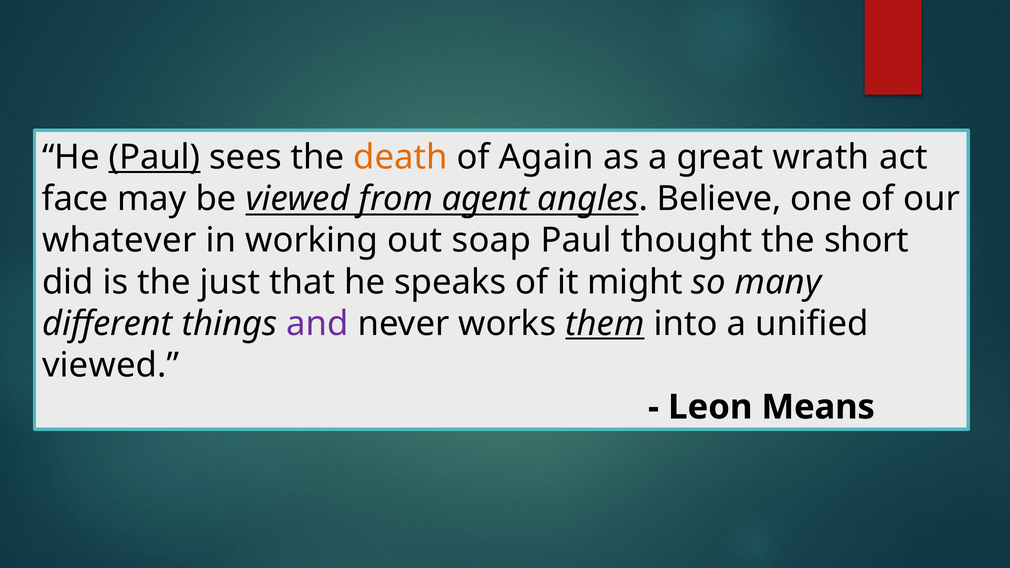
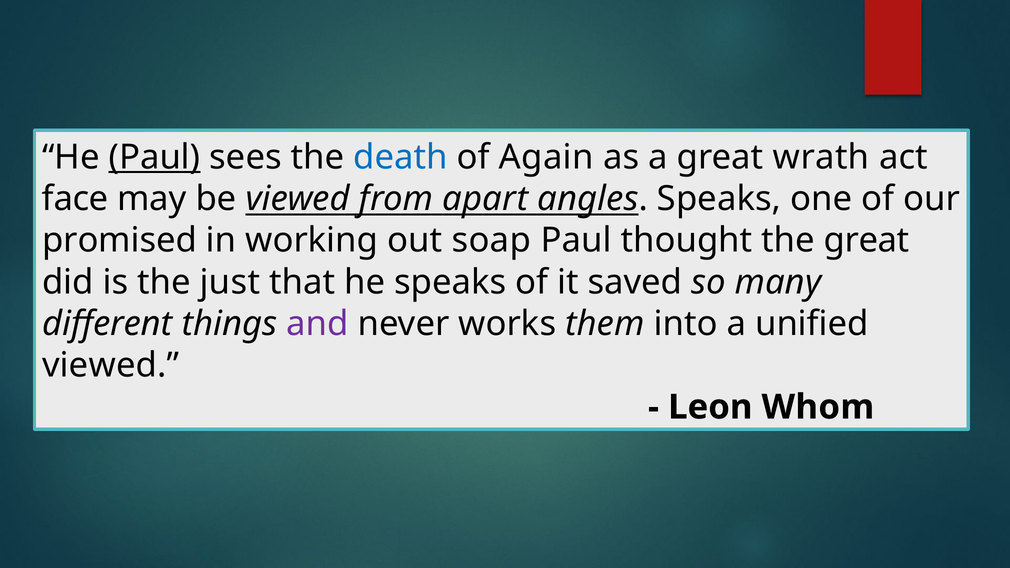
death colour: orange -> blue (400, 157)
agent: agent -> apart (485, 199)
angles Believe: Believe -> Speaks (719, 199)
whatever: whatever -> promised (120, 241)
the short: short -> great (866, 241)
might: might -> saved (635, 282)
them underline: present -> none (605, 324)
Means: Means -> Whom (818, 407)
